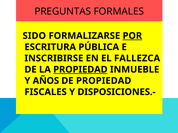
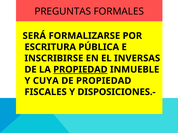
SIDO: SIDO -> SERÁ (34, 36)
POR underline: present -> none (132, 36)
FALLEZCA: FALLEZCA -> INVERSAS (137, 58)
AÑOS: AÑOS -> CUYA (46, 81)
